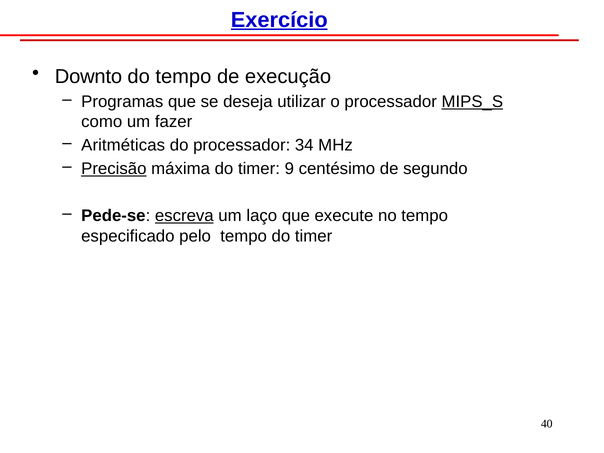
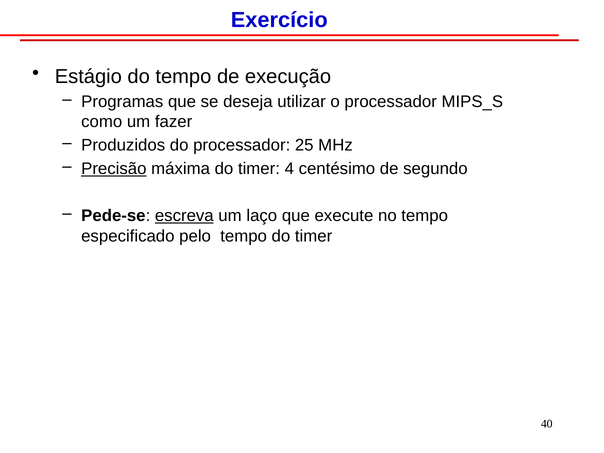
Exercício underline: present -> none (279, 20)
Downto: Downto -> Estágio (88, 76)
MIPS_S underline: present -> none (472, 102)
Aritméticas: Aritméticas -> Produzidos (123, 145)
34: 34 -> 25 (304, 145)
9: 9 -> 4 (289, 169)
